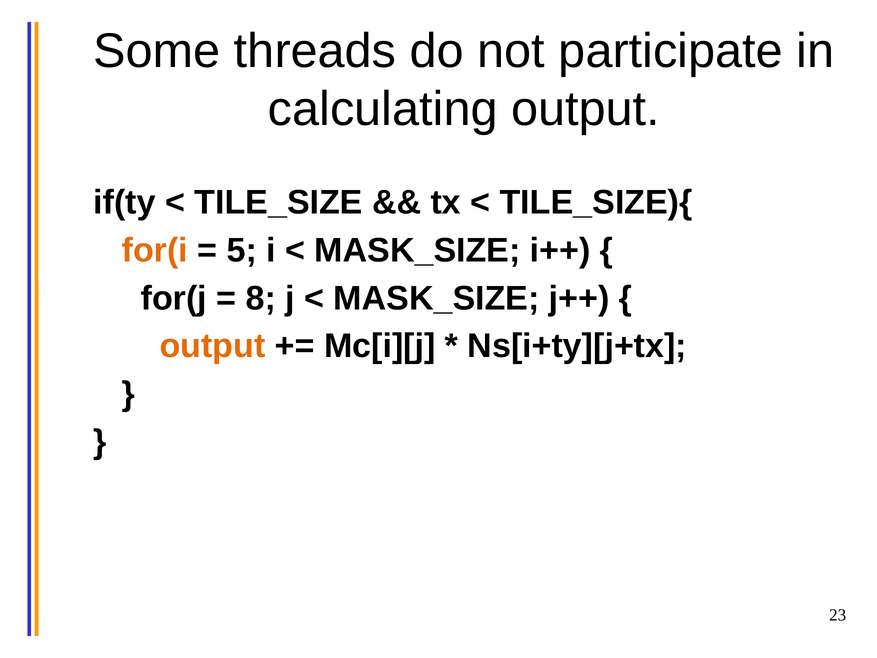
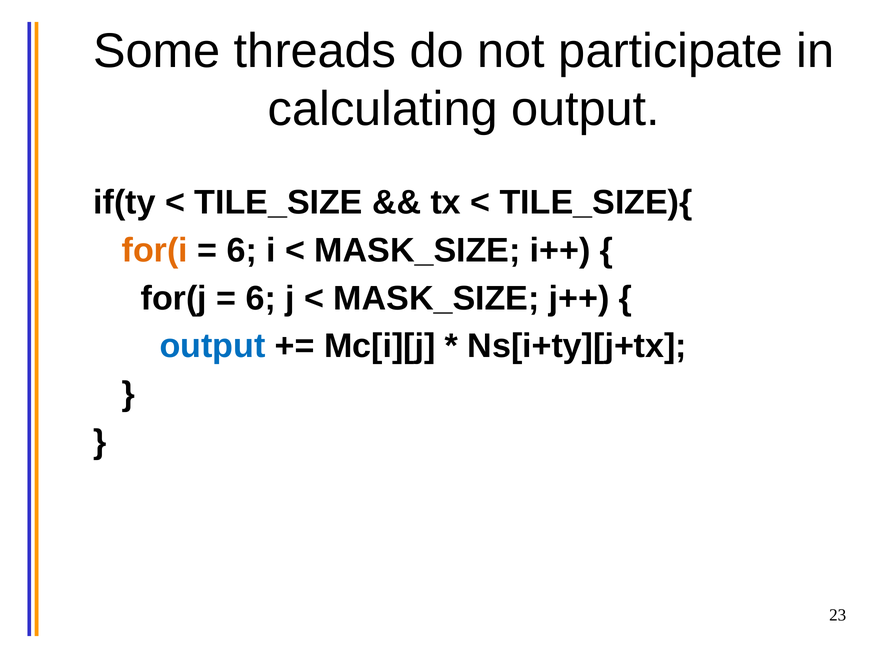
5: 5 -> 6 (242, 250)
8: 8 -> 6 (261, 298)
output colour: orange -> blue (212, 346)
